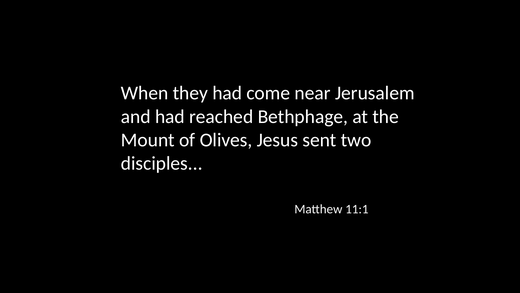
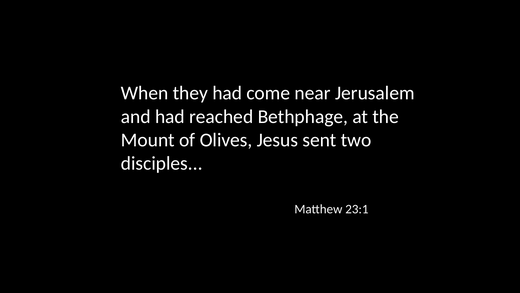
11:1: 11:1 -> 23:1 (357, 209)
